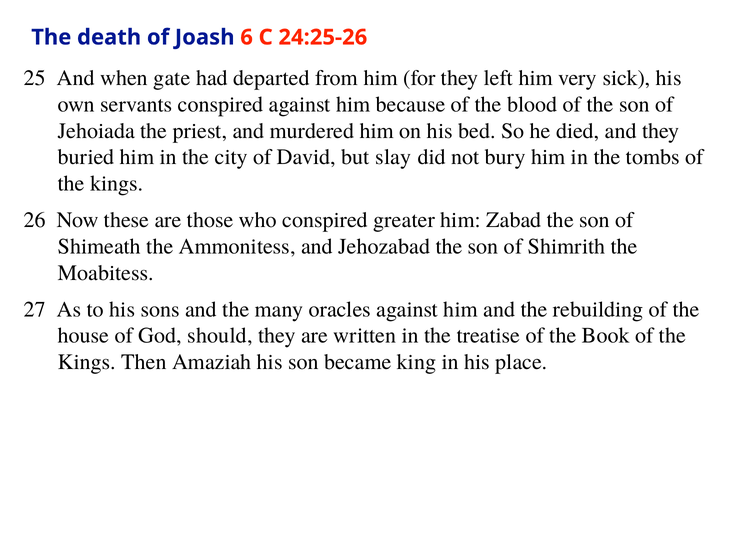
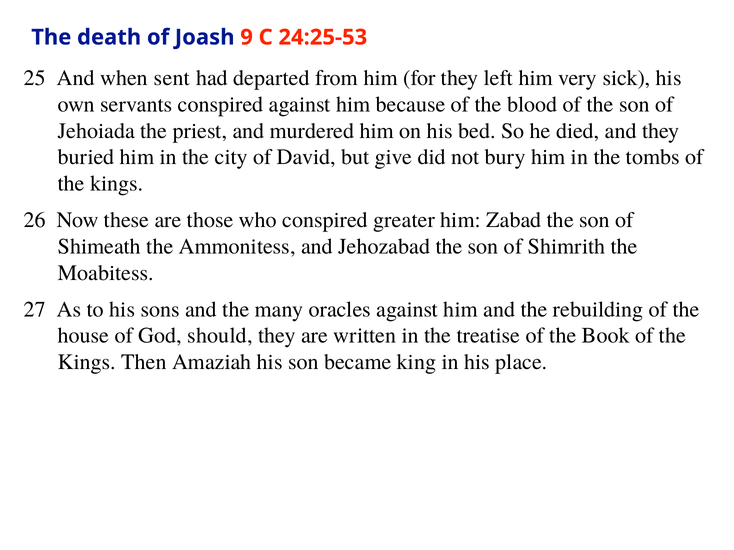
6: 6 -> 9 (247, 37)
24:25-26: 24:25-26 -> 24:25-53 (323, 37)
gate: gate -> sent (172, 78)
slay: slay -> give (394, 157)
